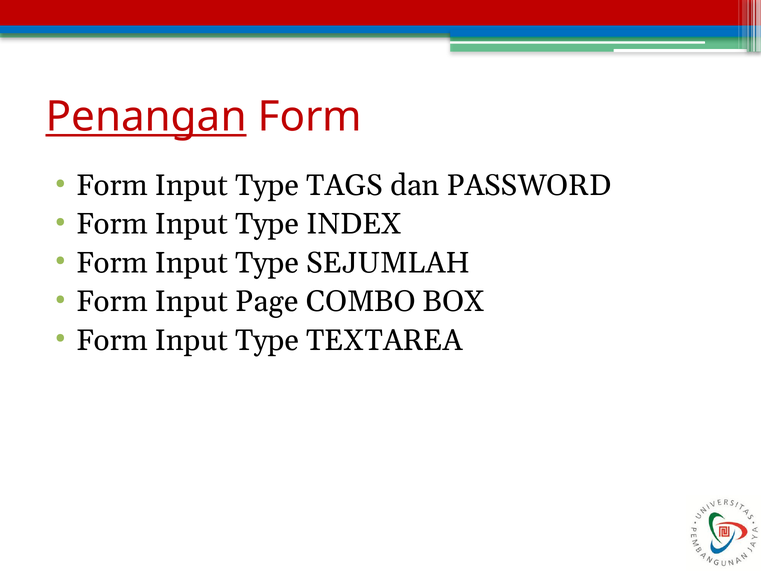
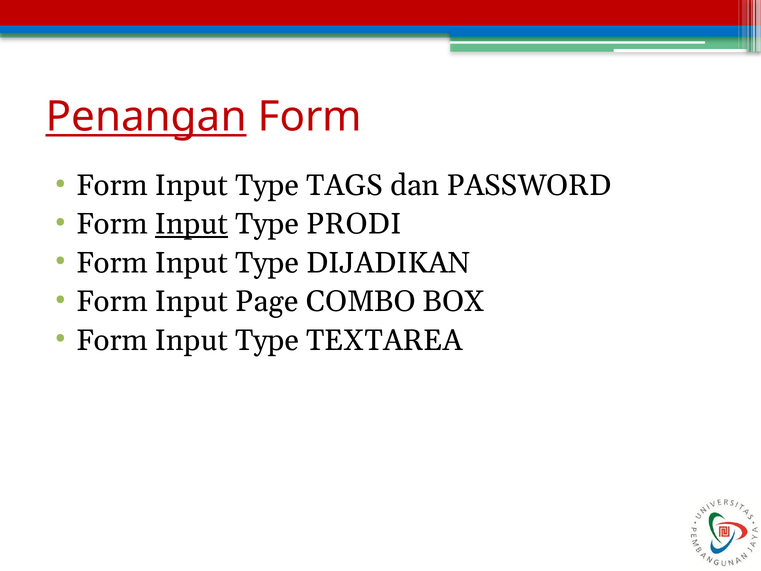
Input underline: none -> present (191, 224)
INDEX: INDEX -> PRODI (354, 224)
SEJUMLAH: SEJUMLAH -> DIJADIKAN (388, 263)
